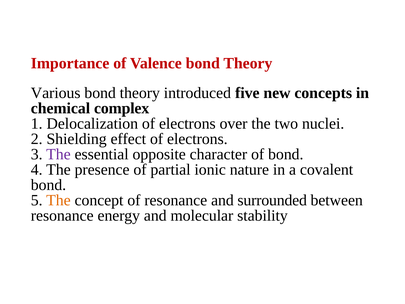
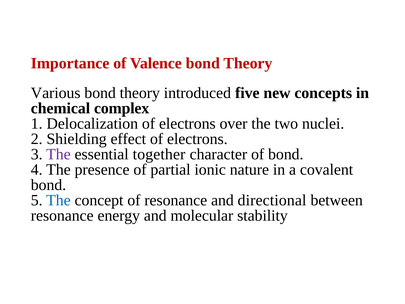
opposite: opposite -> together (159, 154)
The colour: orange -> blue (58, 200)
surrounded: surrounded -> directional (272, 200)
